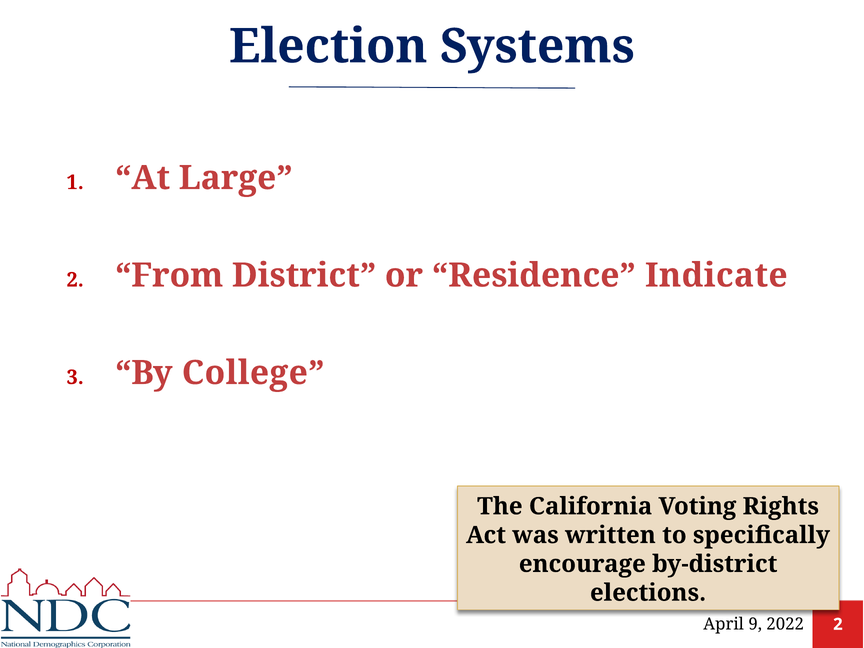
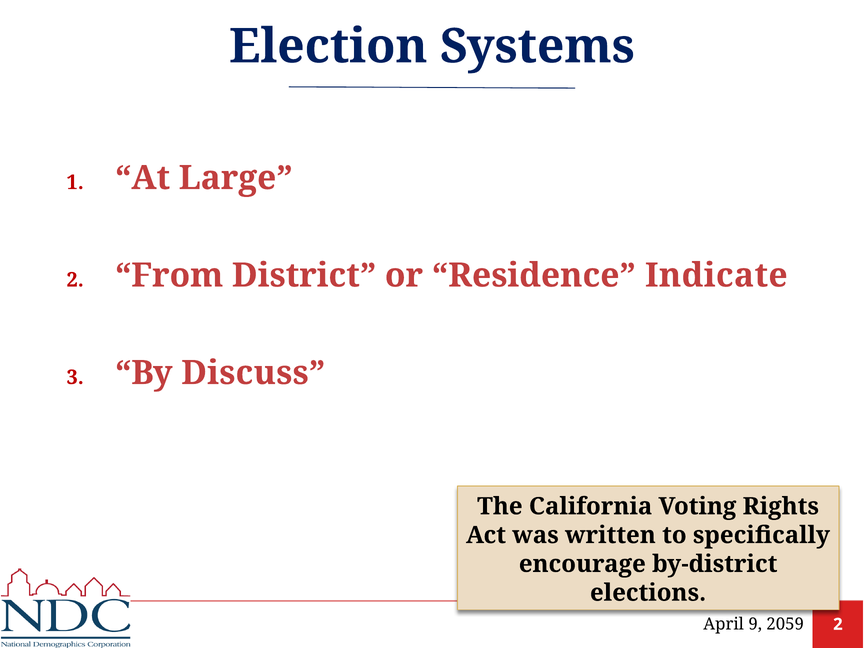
College: College -> Discuss (253, 373)
2022: 2022 -> 2059 (785, 624)
